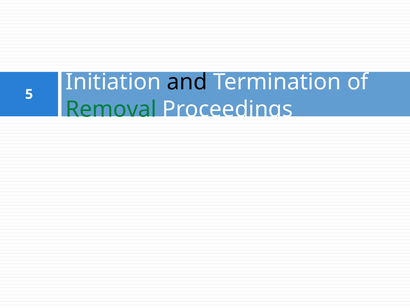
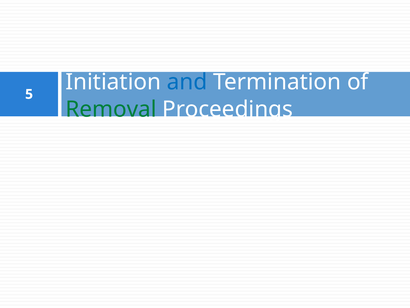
and colour: black -> blue (187, 82)
